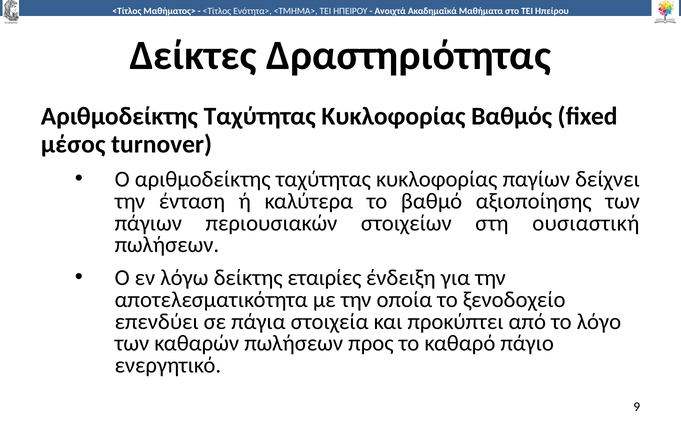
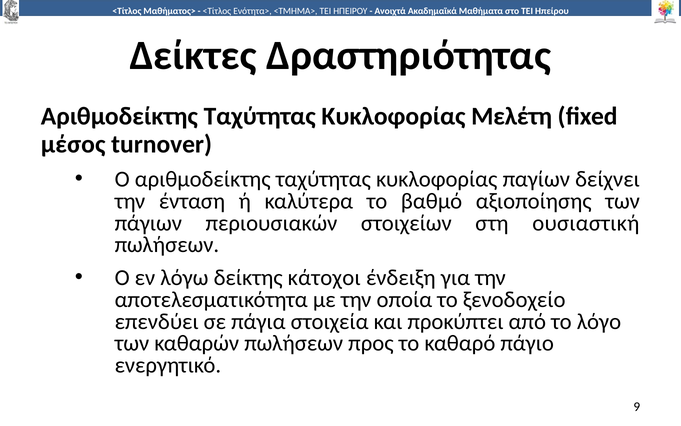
Βαθμός: Βαθμός -> Μελέτη (512, 116)
εταιρίες: εταιρίες -> κάτοχοι (324, 278)
